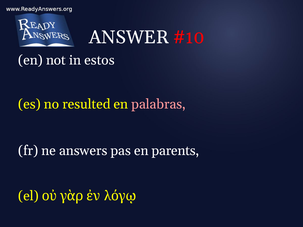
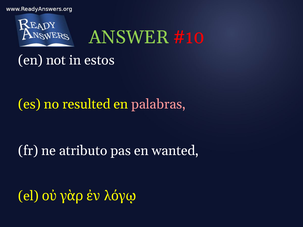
ANSWER colour: white -> light green (129, 37)
answers: answers -> atributo (83, 151)
parents: parents -> wanted (175, 151)
